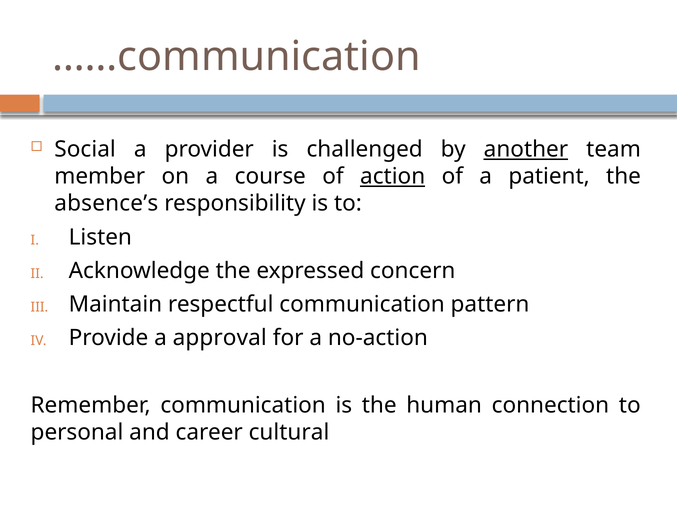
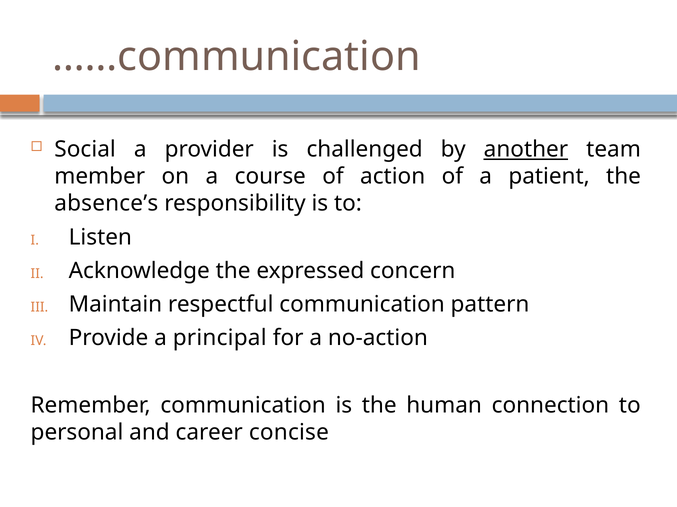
action underline: present -> none (393, 177)
approval: approval -> principal (220, 339)
cultural: cultural -> concise (289, 433)
